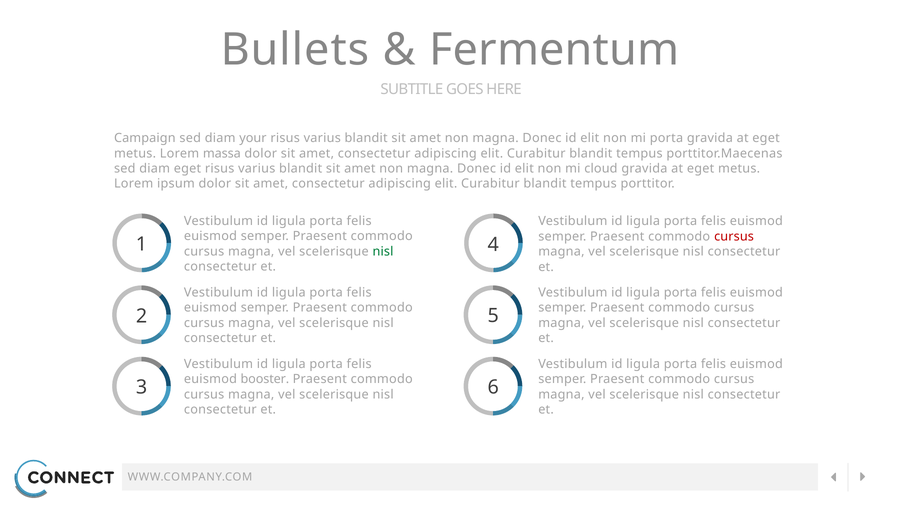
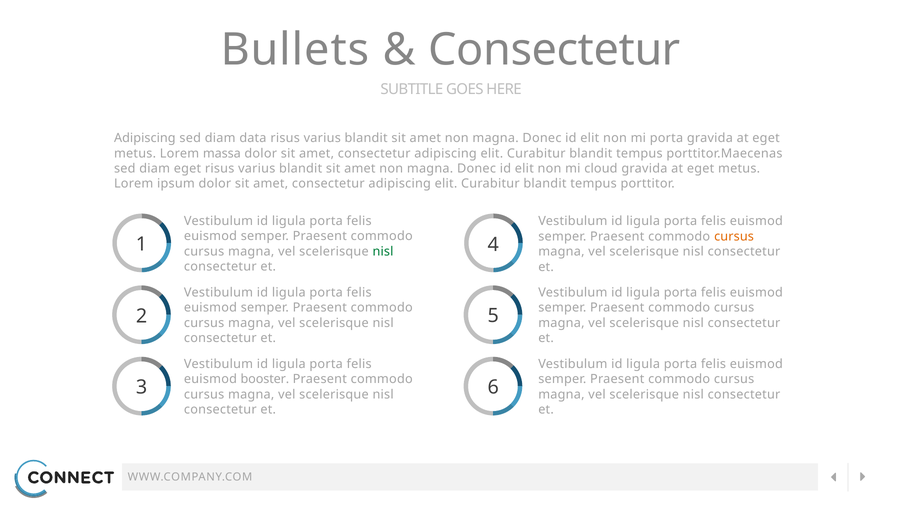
Fermentum: Fermentum -> Consectetur (555, 50)
Campaign: Campaign -> Adipiscing (145, 138)
your: your -> data (253, 138)
cursus colour: red -> orange (734, 236)
